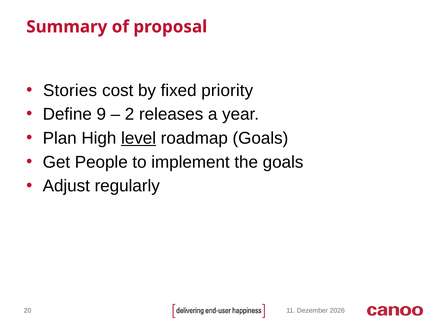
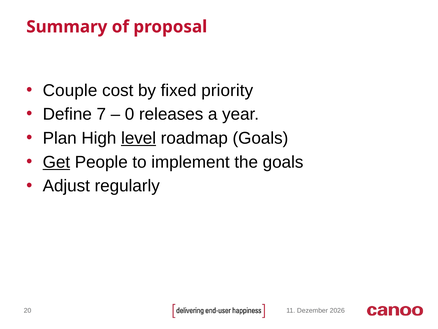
Stories: Stories -> Couple (70, 90)
9: 9 -> 7 (101, 114)
2: 2 -> 0 (130, 114)
Get underline: none -> present (56, 162)
